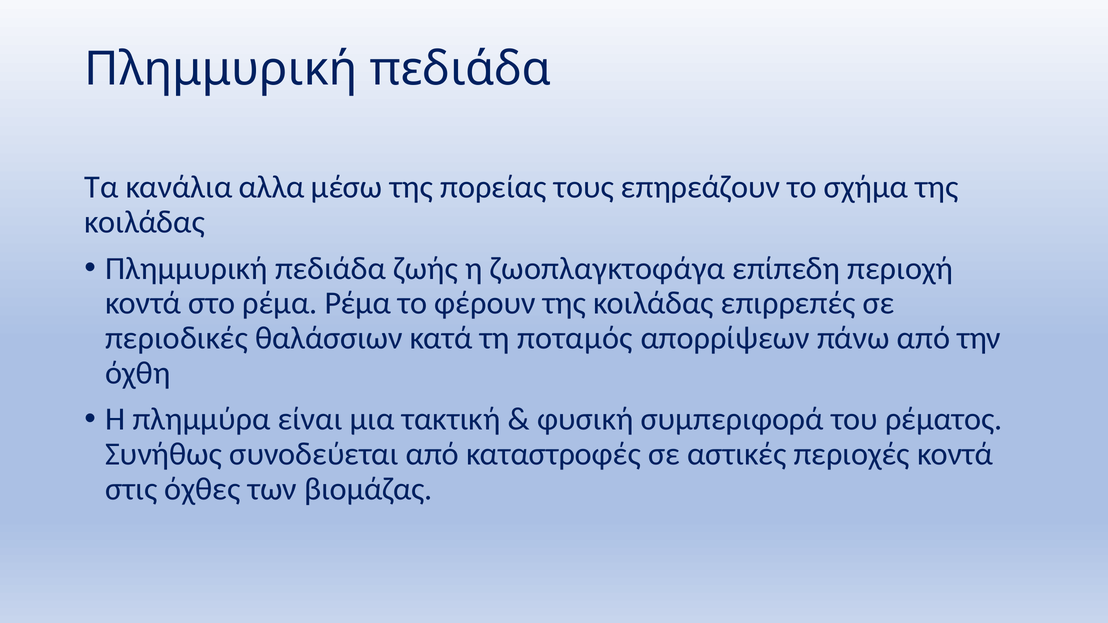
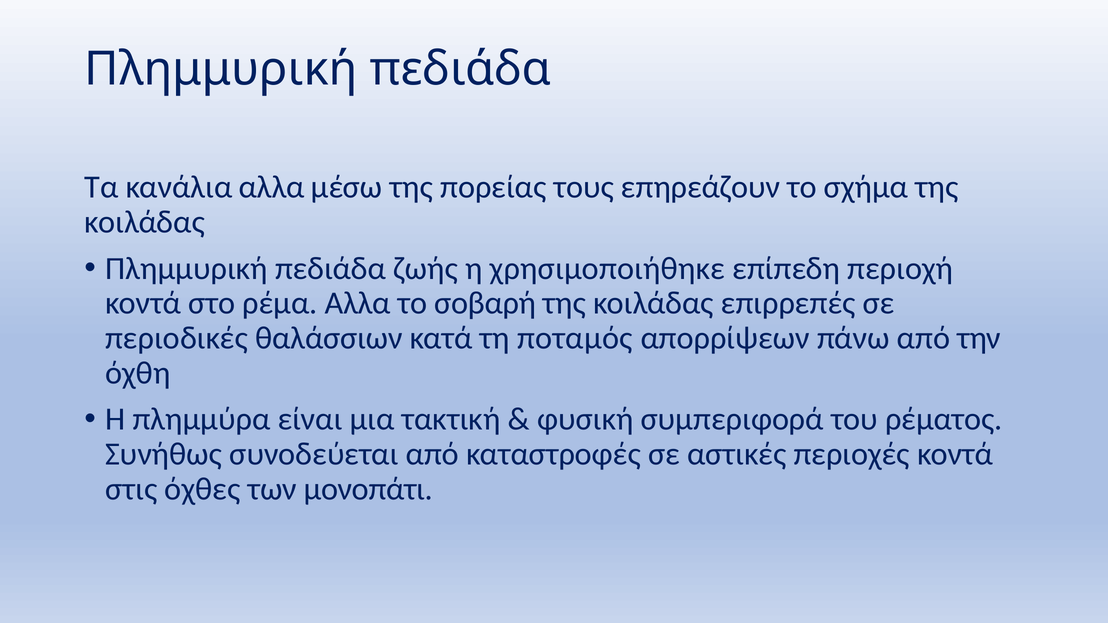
ζωοπλαγκτοφάγα: ζωοπλαγκτοφάγα -> χρησιμοποιήθηκε (607, 269)
ρέμα Ρέμα: Ρέμα -> Αλλα (358, 303)
φέρουν: φέρουν -> σοβαρή (485, 303)
βιομάζας: βιομάζας -> μονοπάτι (368, 489)
